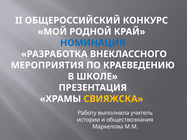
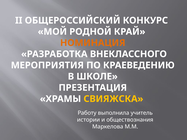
НОМИНАЦИЯ colour: blue -> orange (93, 43)
